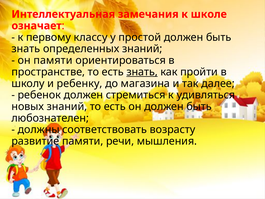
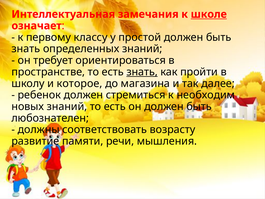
школе underline: none -> present (209, 14)
он памяти: памяти -> требует (53, 60)
ребенку: ребенку -> которое (80, 83)
удивляться: удивляться -> необходим (206, 95)
